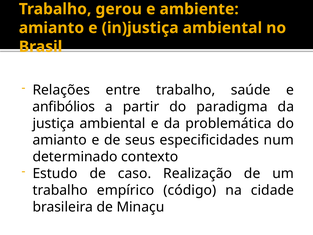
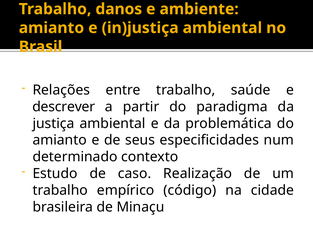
gerou: gerou -> danos (119, 9)
anfibólios: anfibólios -> descrever (64, 107)
